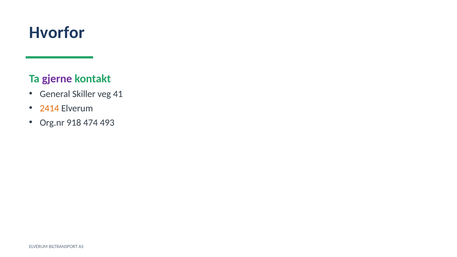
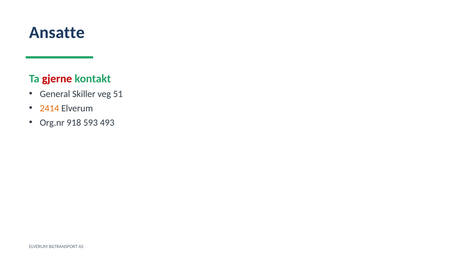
Hvorfor: Hvorfor -> Ansatte (57, 33)
gjerne colour: purple -> red (57, 79)
41: 41 -> 51 (118, 94)
474: 474 -> 593 (91, 123)
